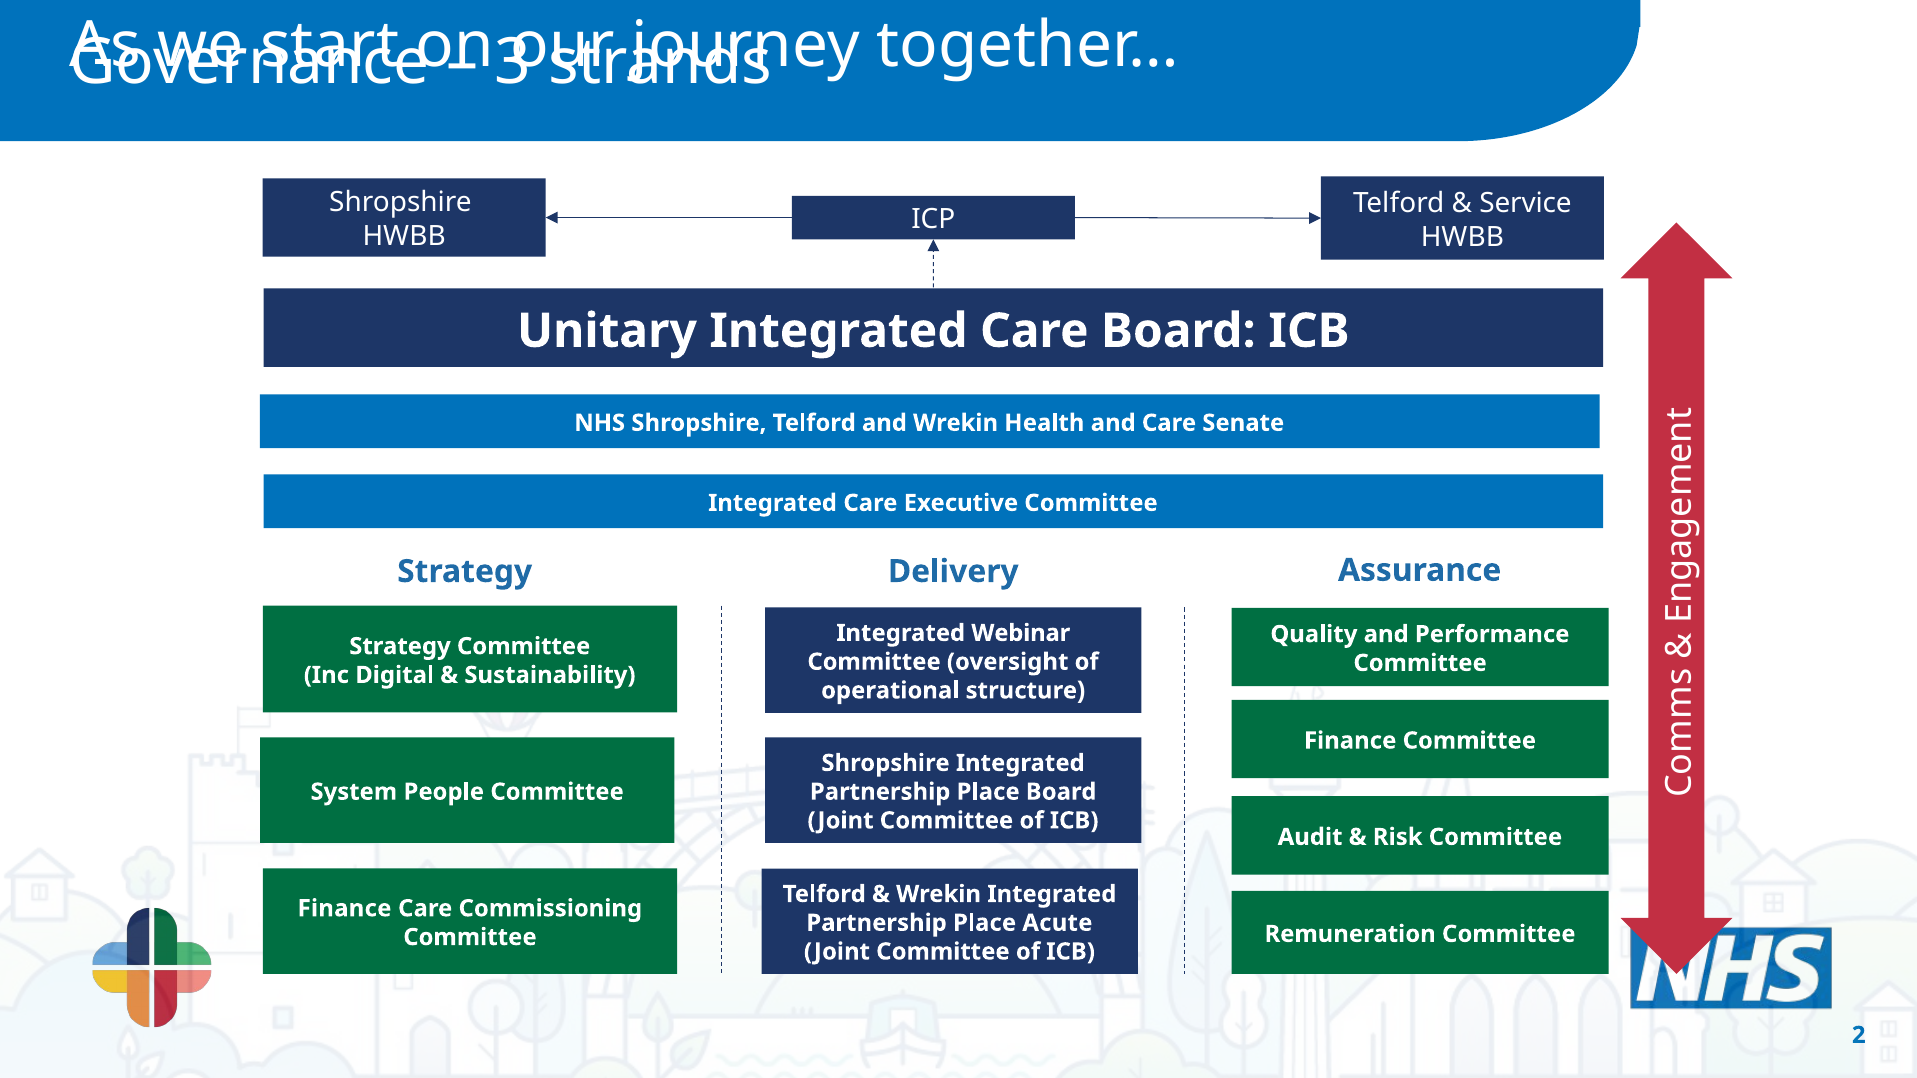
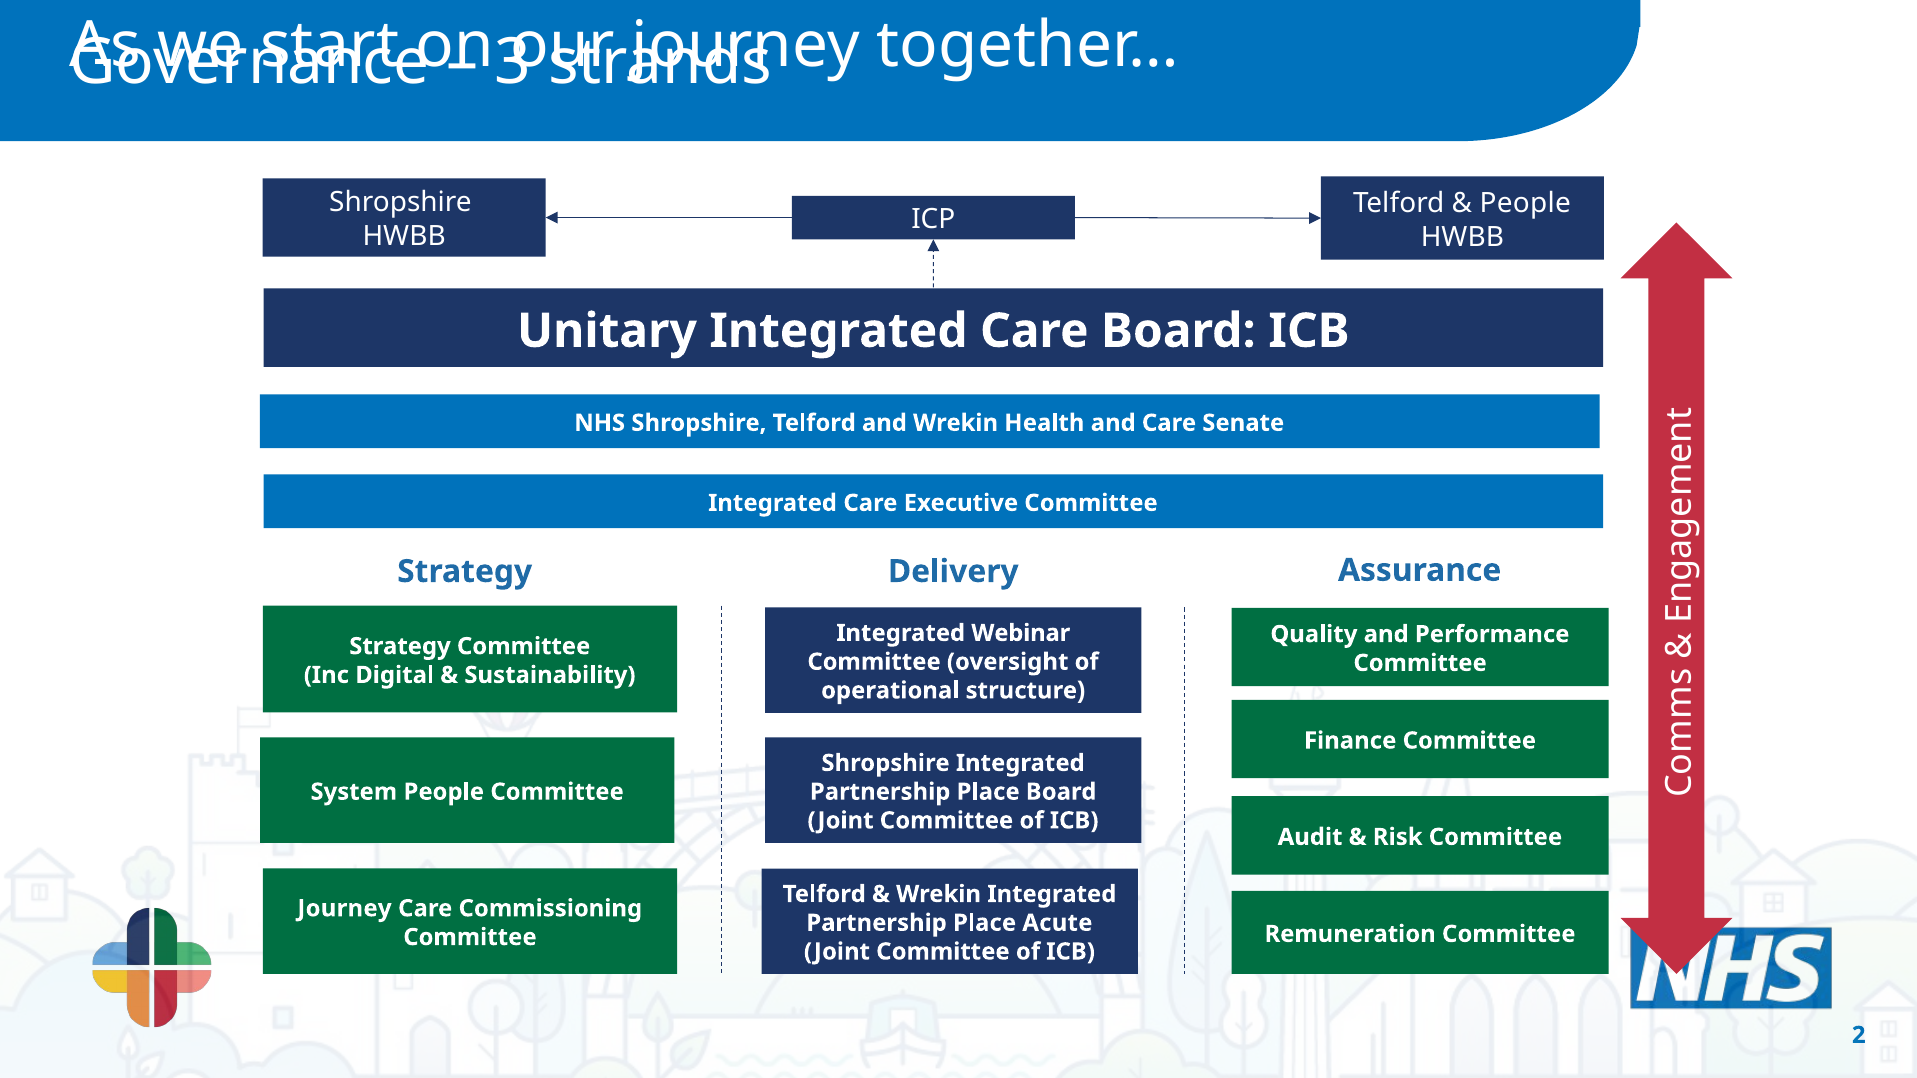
Service: Service -> People (1525, 203)
Finance: Finance -> Journey (344, 909)
